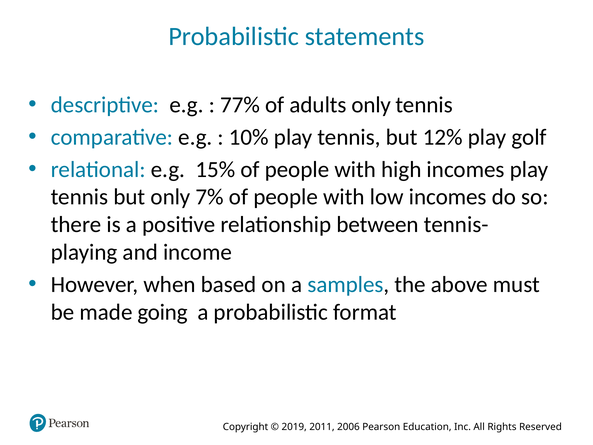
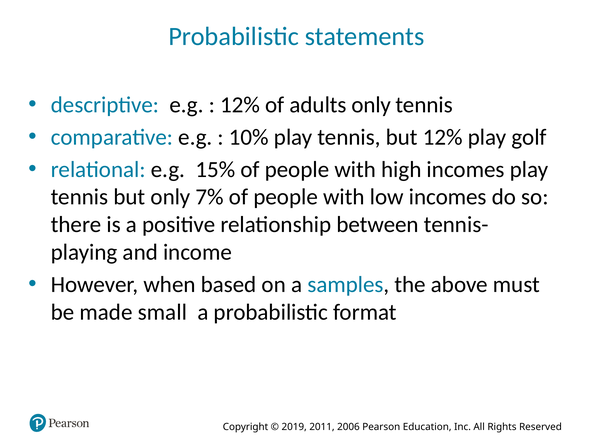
77%: 77% -> 12% (240, 105)
going: going -> small (162, 312)
